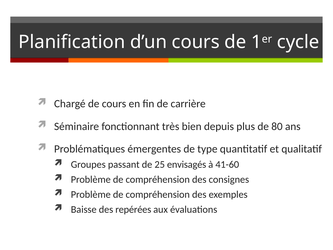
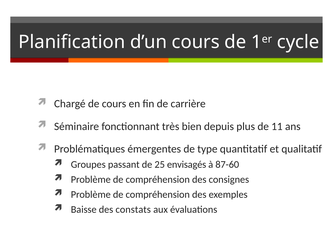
80: 80 -> 11 (277, 126)
41-60: 41-60 -> 87-60 (227, 164)
repérées: repérées -> constats (133, 209)
